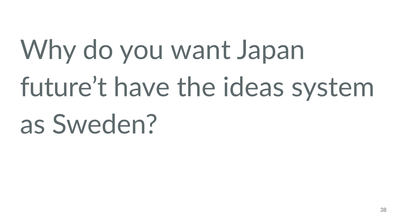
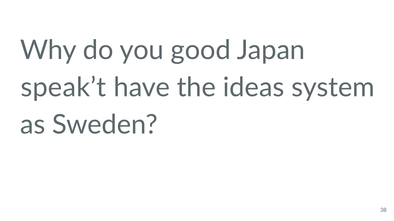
want: want -> good (201, 50)
future’t: future’t -> speak’t (63, 88)
